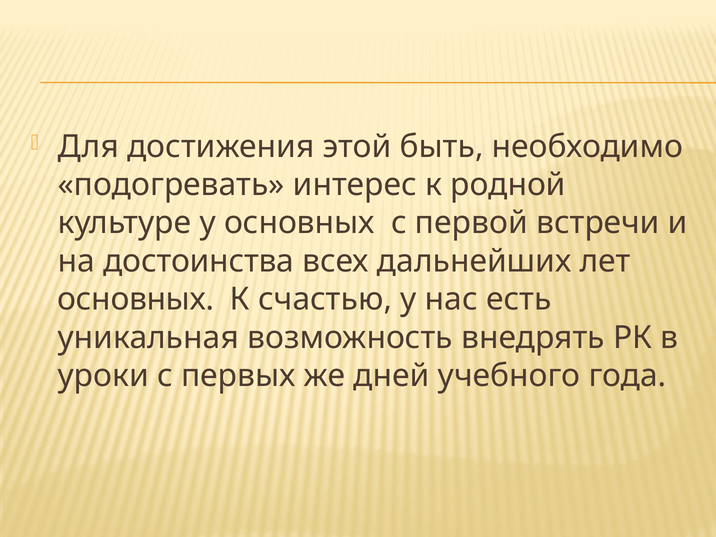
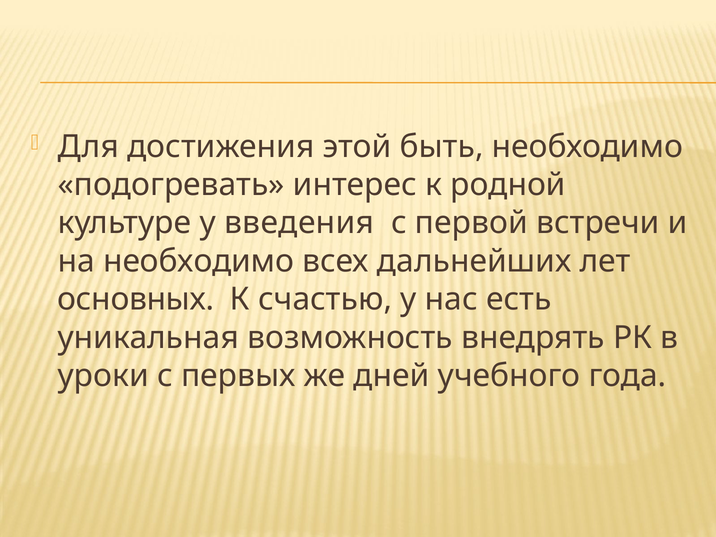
у основных: основных -> введения (299, 223)
на достоинства: достоинства -> необходимо (199, 261)
